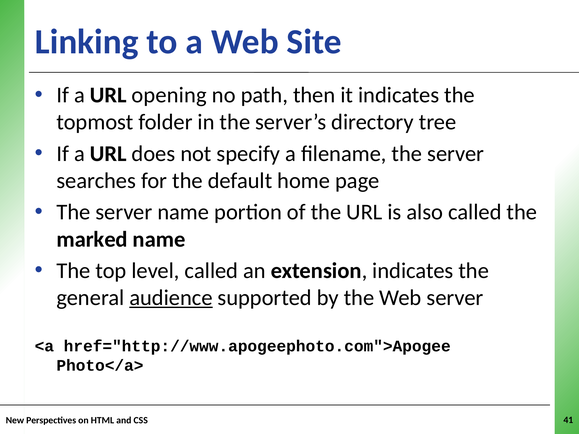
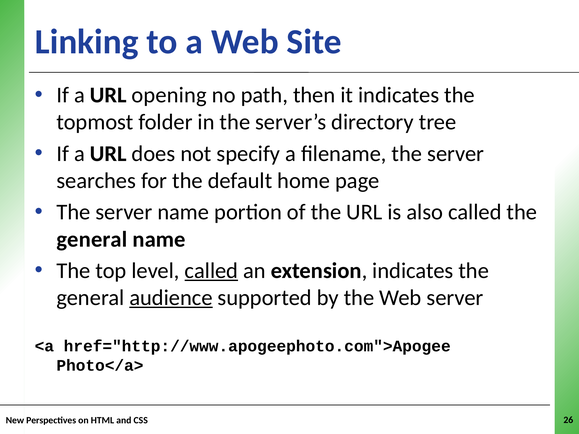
marked: marked -> general (92, 239)
called underline: none -> present (211, 271)
41: 41 -> 26 (568, 420)
